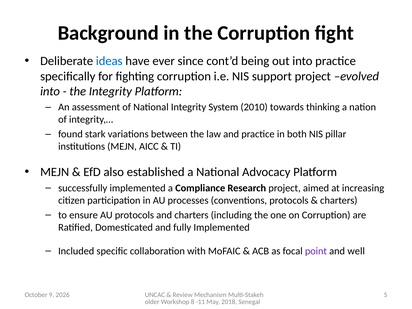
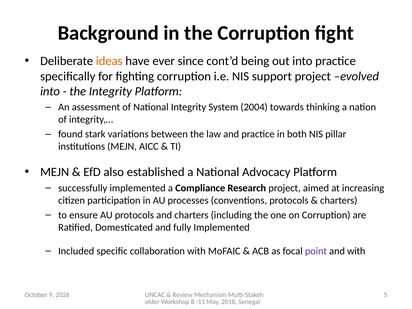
ideas colour: blue -> orange (109, 61)
2010: 2010 -> 2004 (254, 107)
and well: well -> with (356, 251)
